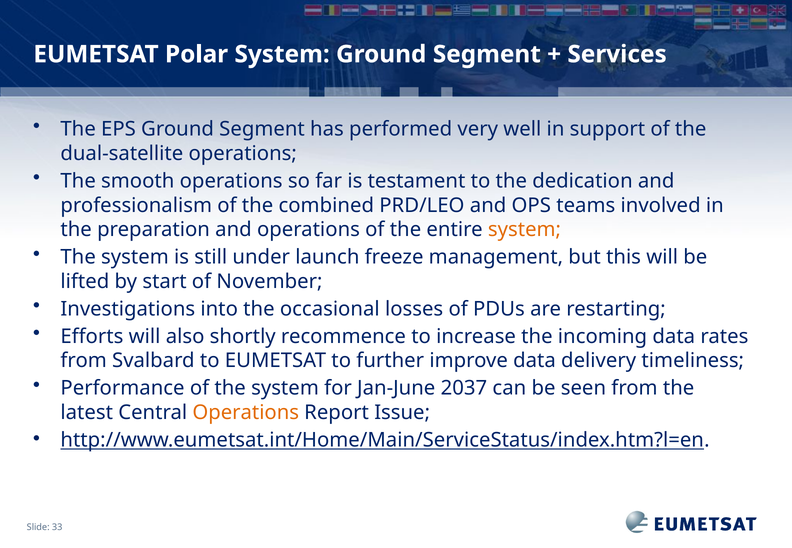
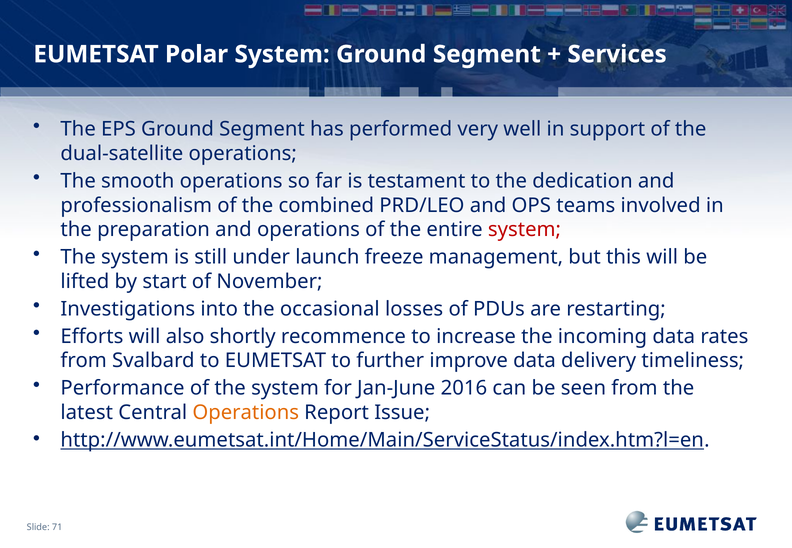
system colour: orange -> red (524, 230)
2037: 2037 -> 2016 (464, 388)
33: 33 -> 71 (57, 528)
